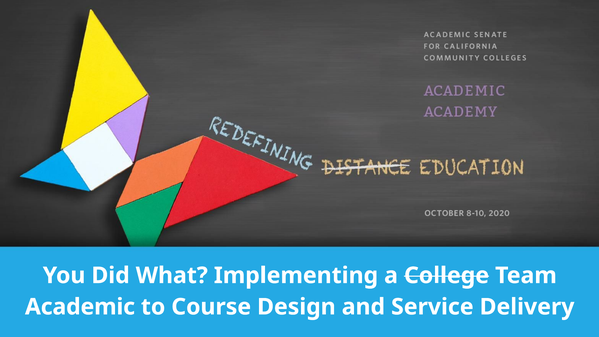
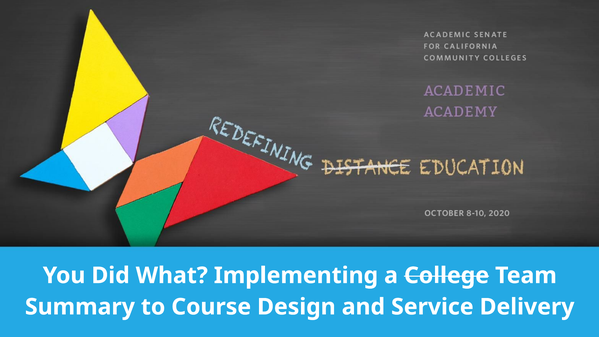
Academic: Academic -> Summary (80, 307)
